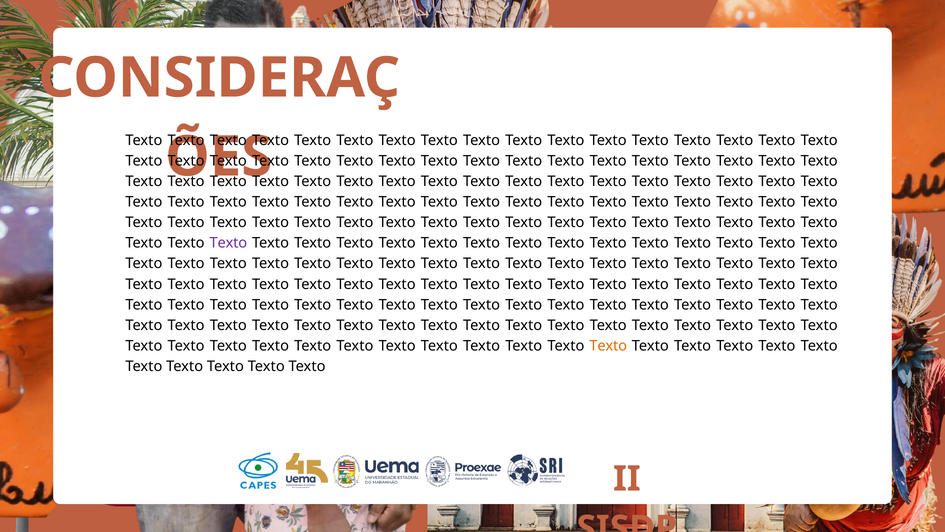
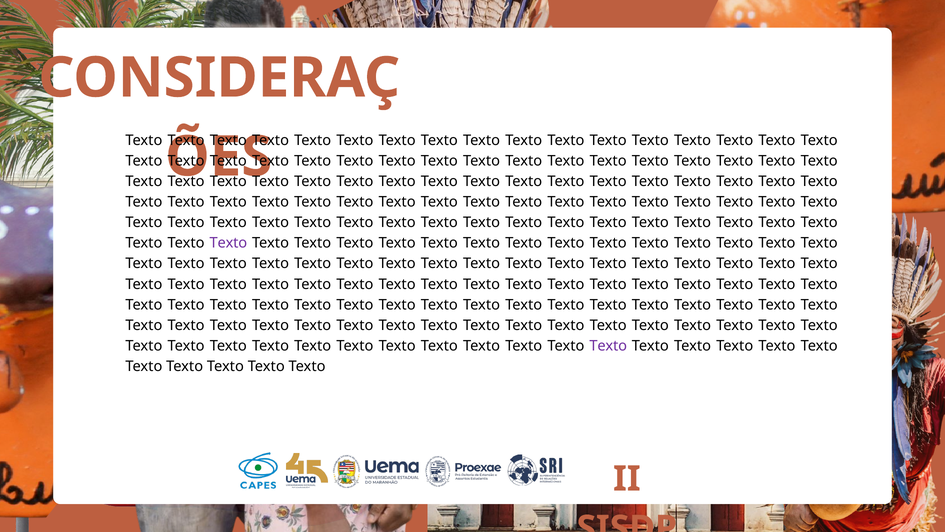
Texto colour: orange -> purple (608, 346)
